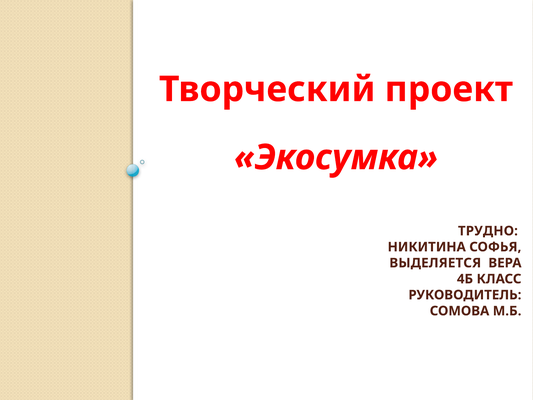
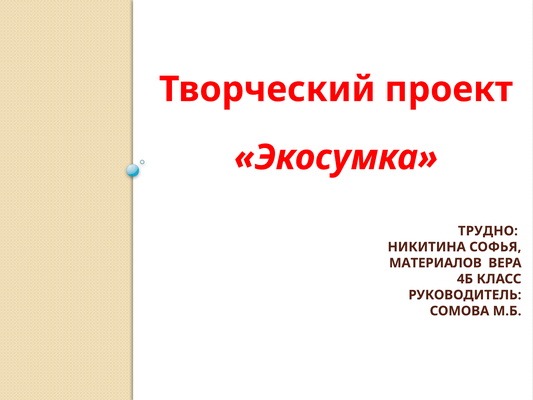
ВЫДЕЛЯЕТСЯ: ВЫДЕЛЯЕТСЯ -> МАТЕРИАЛОВ (435, 263)
